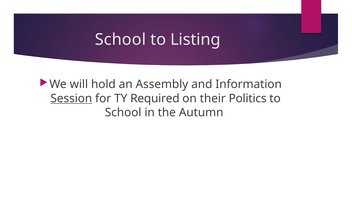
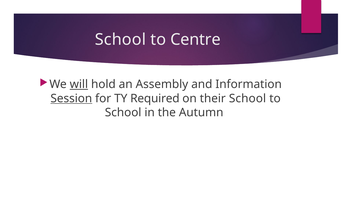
Listing: Listing -> Centre (195, 39)
will underline: none -> present (79, 84)
their Politics: Politics -> School (248, 98)
